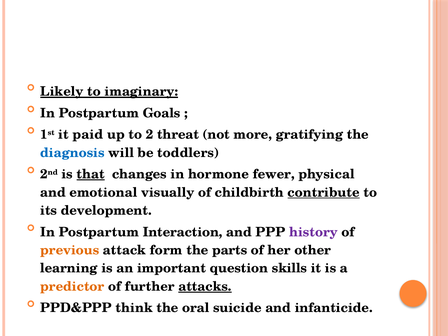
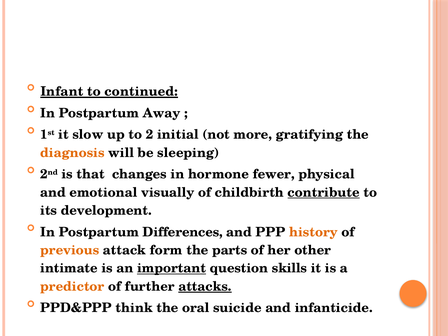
Likely: Likely -> Infant (62, 92)
imaginary: imaginary -> continued (141, 92)
Goals: Goals -> Away (162, 113)
paid: paid -> slow (88, 135)
threat: threat -> initial (178, 135)
diagnosis colour: blue -> orange (72, 153)
toddlers: toddlers -> sleeping (188, 153)
that underline: present -> none (91, 174)
Interaction: Interaction -> Differences (183, 232)
history colour: purple -> orange (313, 232)
learning: learning -> intimate (69, 268)
important underline: none -> present (172, 268)
